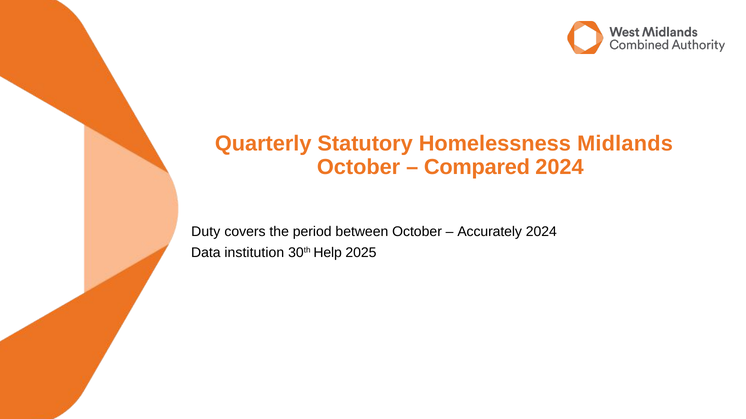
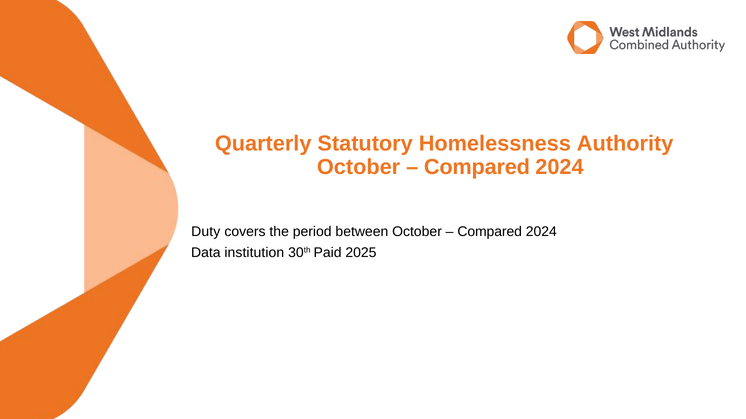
Midlands: Midlands -> Authority (625, 144)
Accurately: Accurately -> Compared (490, 232)
Help: Help -> Paid (328, 253)
